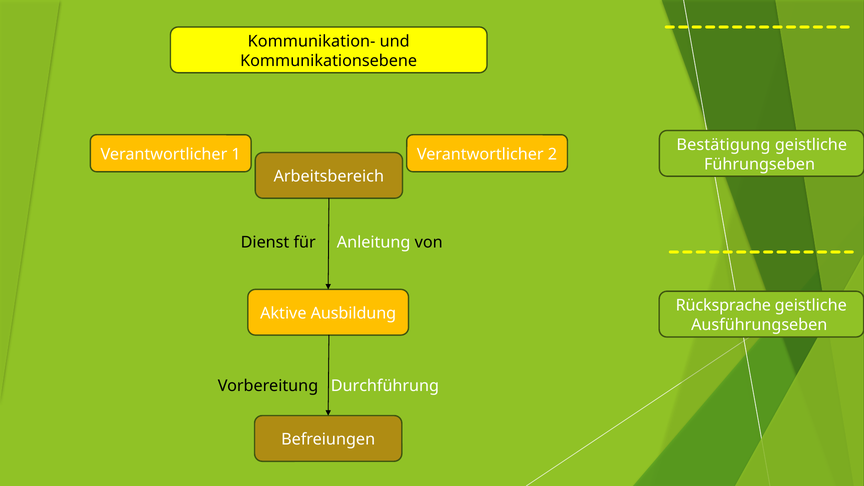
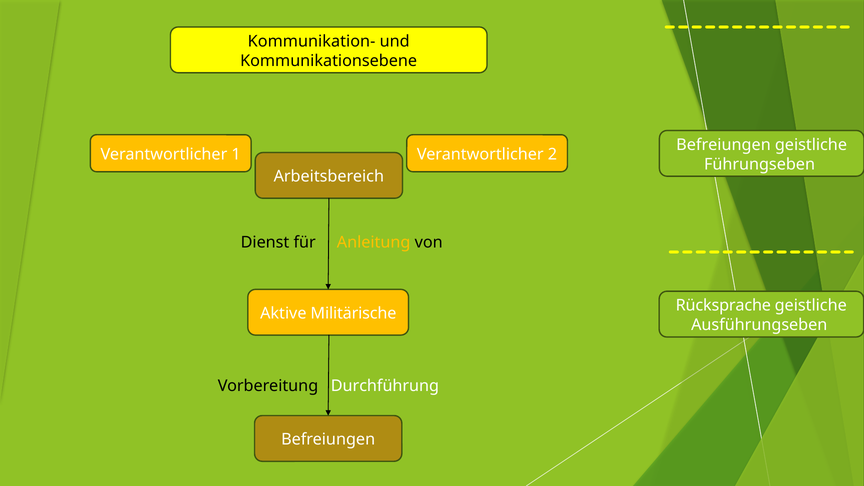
Bestätigung: Bestätigung -> Befreiungen (723, 145)
Anleitung colour: white -> yellow (374, 243)
Ausbildung: Ausbildung -> Militärische (353, 313)
